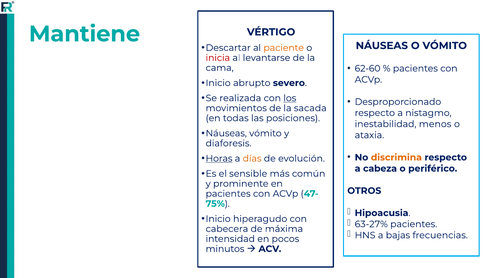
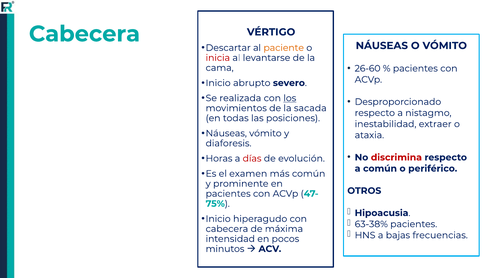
Mantiene: Mantiene -> Cabecera (84, 34)
62-60: 62-60 -> 26-60 (368, 69)
menos: menos -> extraer (435, 124)
discrimina colour: orange -> red (396, 158)
Horas underline: present -> none (219, 159)
días colour: orange -> red (252, 159)
a cabeza: cabeza -> común (380, 169)
sensible: sensible -> examen (248, 174)
63-27%: 63-27% -> 63-38% (371, 224)
